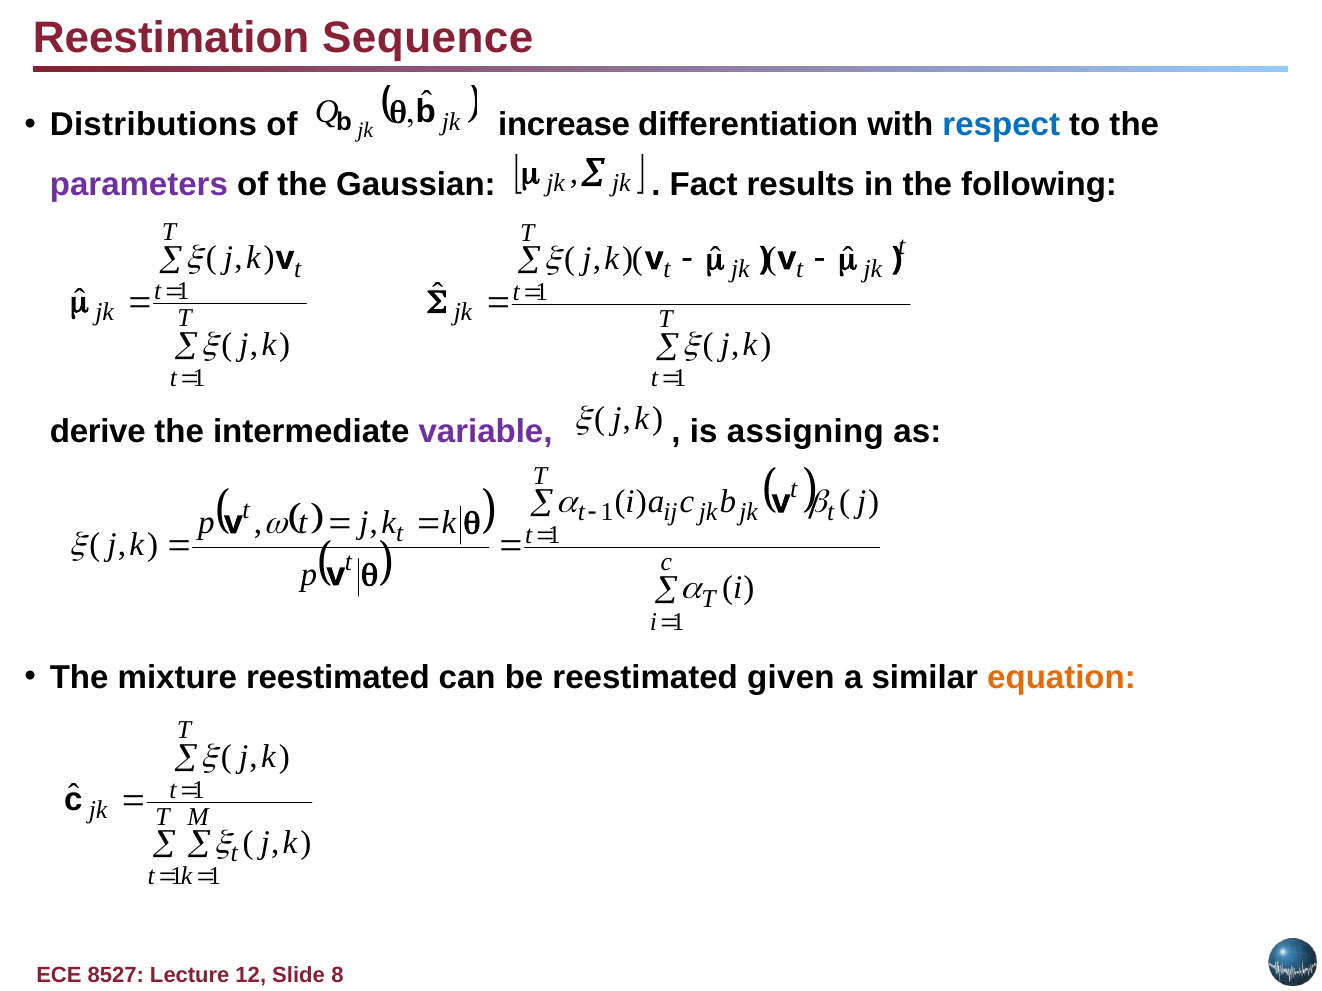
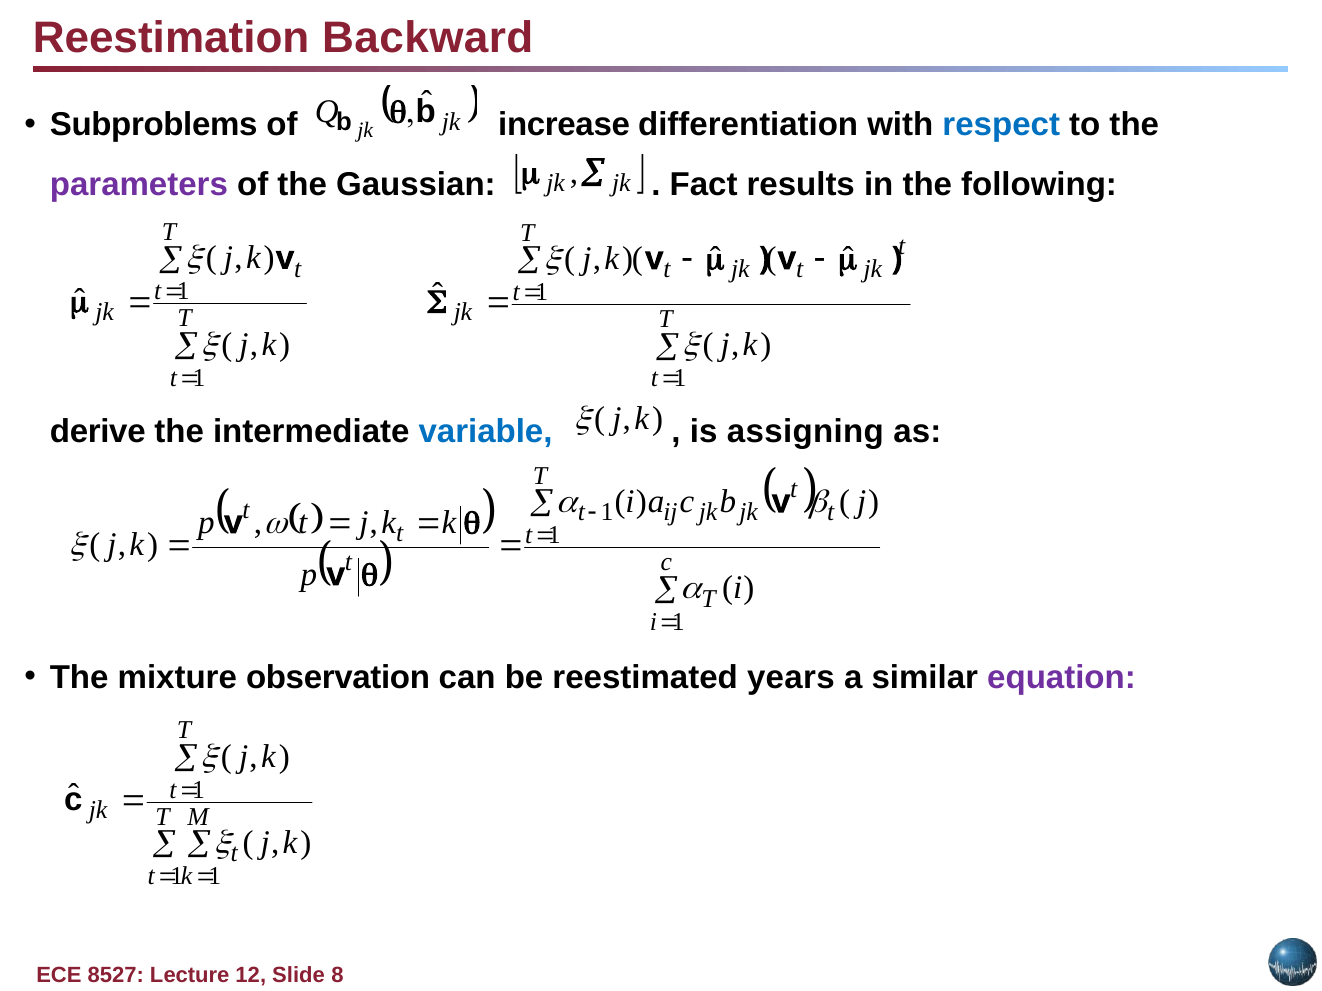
Sequence: Sequence -> Backward (428, 38)
Distributions: Distributions -> Subproblems (154, 125)
variable colour: purple -> blue (486, 431)
mixture reestimated: reestimated -> observation (338, 678)
given: given -> years (791, 678)
equation colour: orange -> purple (1062, 678)
